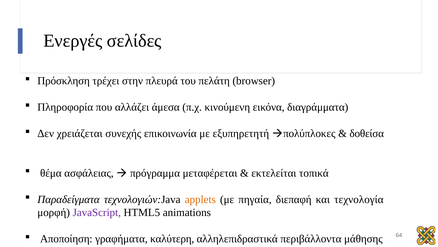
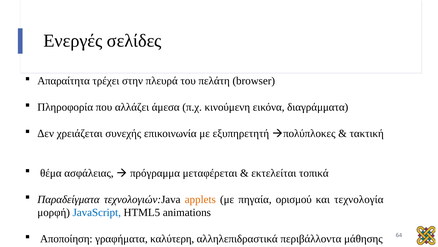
Πρόσκληση: Πρόσκληση -> Απαραίτητα (64, 81)
δοθείσα: δοθείσα -> τακτική (367, 133)
διεπαφή: διεπαφή -> ορισμού (294, 199)
JavaScript colour: purple -> blue (97, 212)
